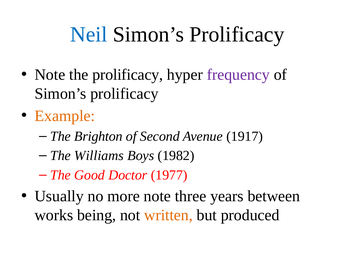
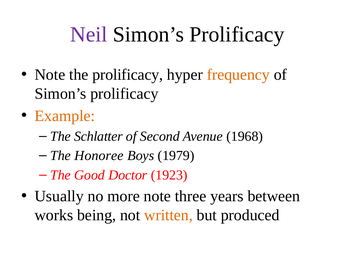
Neil colour: blue -> purple (89, 34)
frequency colour: purple -> orange (238, 74)
Brighton: Brighton -> Schlatter (98, 136)
1917: 1917 -> 1968 (245, 136)
Williams: Williams -> Honoree (99, 155)
1982: 1982 -> 1979 (176, 155)
1977: 1977 -> 1923 (169, 175)
